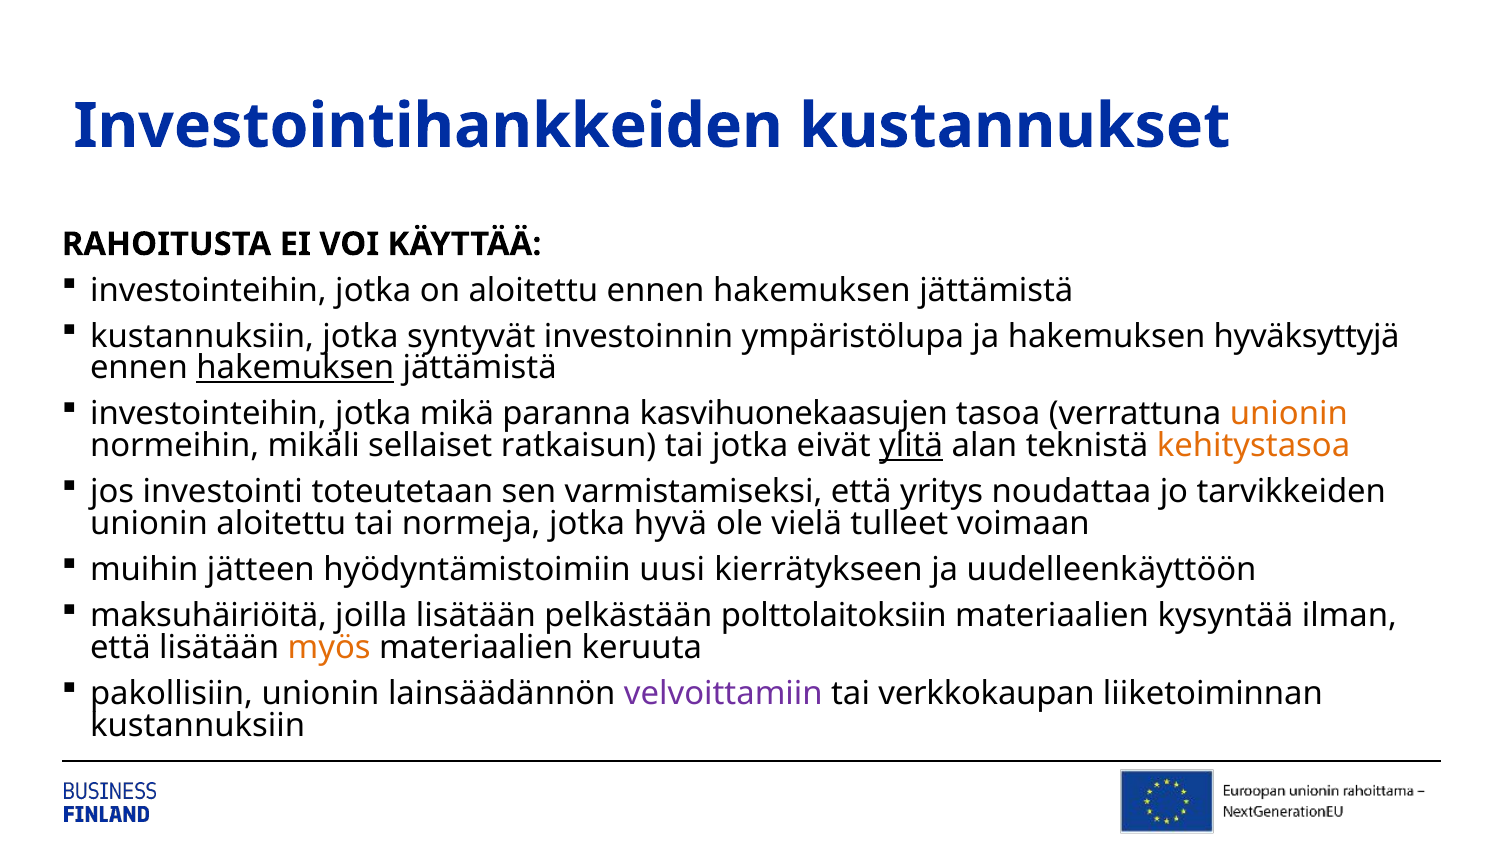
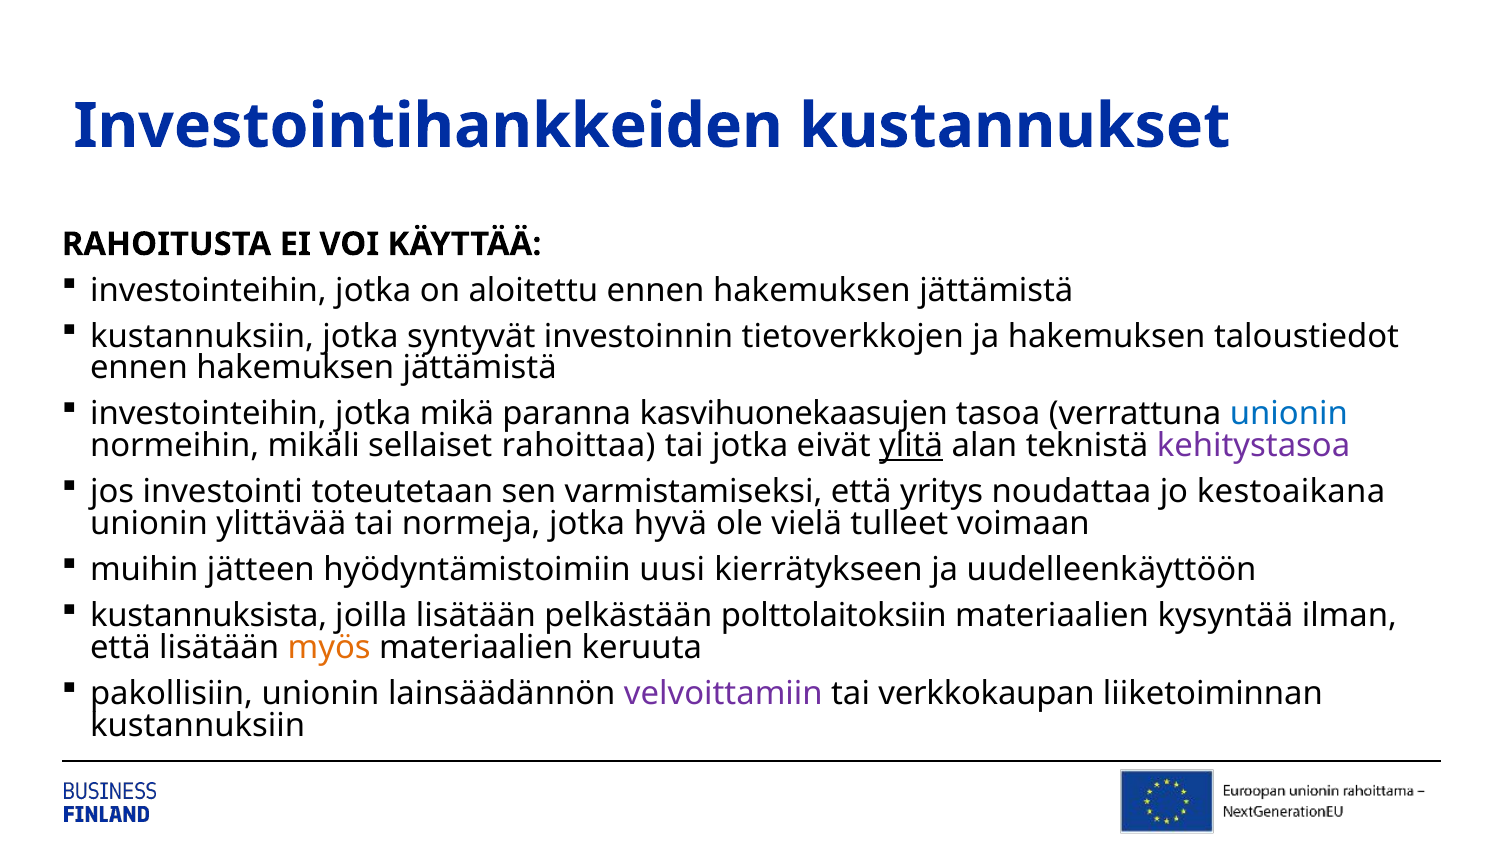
ympäristölupa: ympäristölupa -> tietoverkkojen (853, 336)
hyväksyttyjä: hyväksyttyjä -> taloustiedot (1307, 336)
hakemuksen underline: present -> none (295, 368)
unionin colour: orange -> blue (1289, 414)
ratkaisun: ratkaisun -> rahoittaa (578, 446)
kehitystasoa colour: orange -> purple (1254, 446)
tarvikkeiden: tarvikkeiden -> kestoaikana (1291, 492)
unionin aloitettu: aloitettu -> ylittävää (281, 524)
maksuhäiriöitä: maksuhäiriöitä -> kustannuksista (209, 615)
